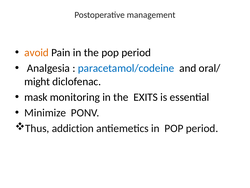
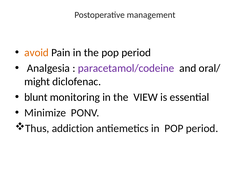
paracetamol/codeine colour: blue -> purple (126, 68)
mask: mask -> blunt (36, 97)
EXITS: EXITS -> VIEW (146, 97)
